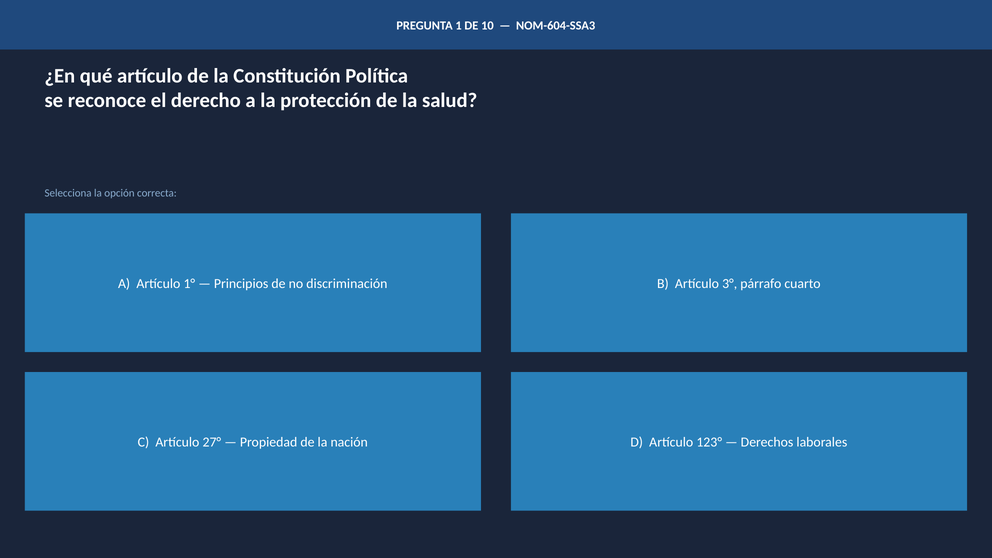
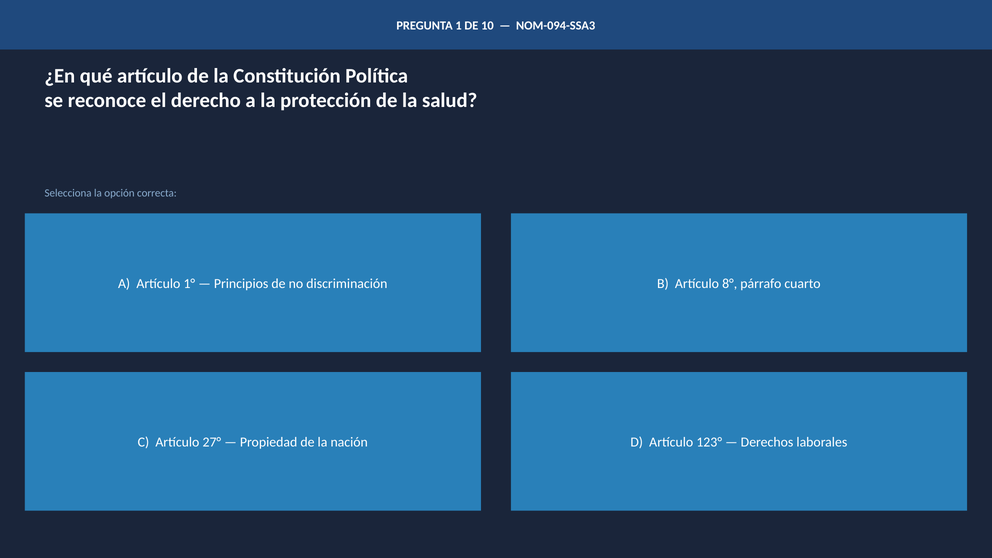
NOM-604-SSA3: NOM-604-SSA3 -> NOM-094-SSA3 (556, 26)
3°: 3° -> 8° (730, 284)
